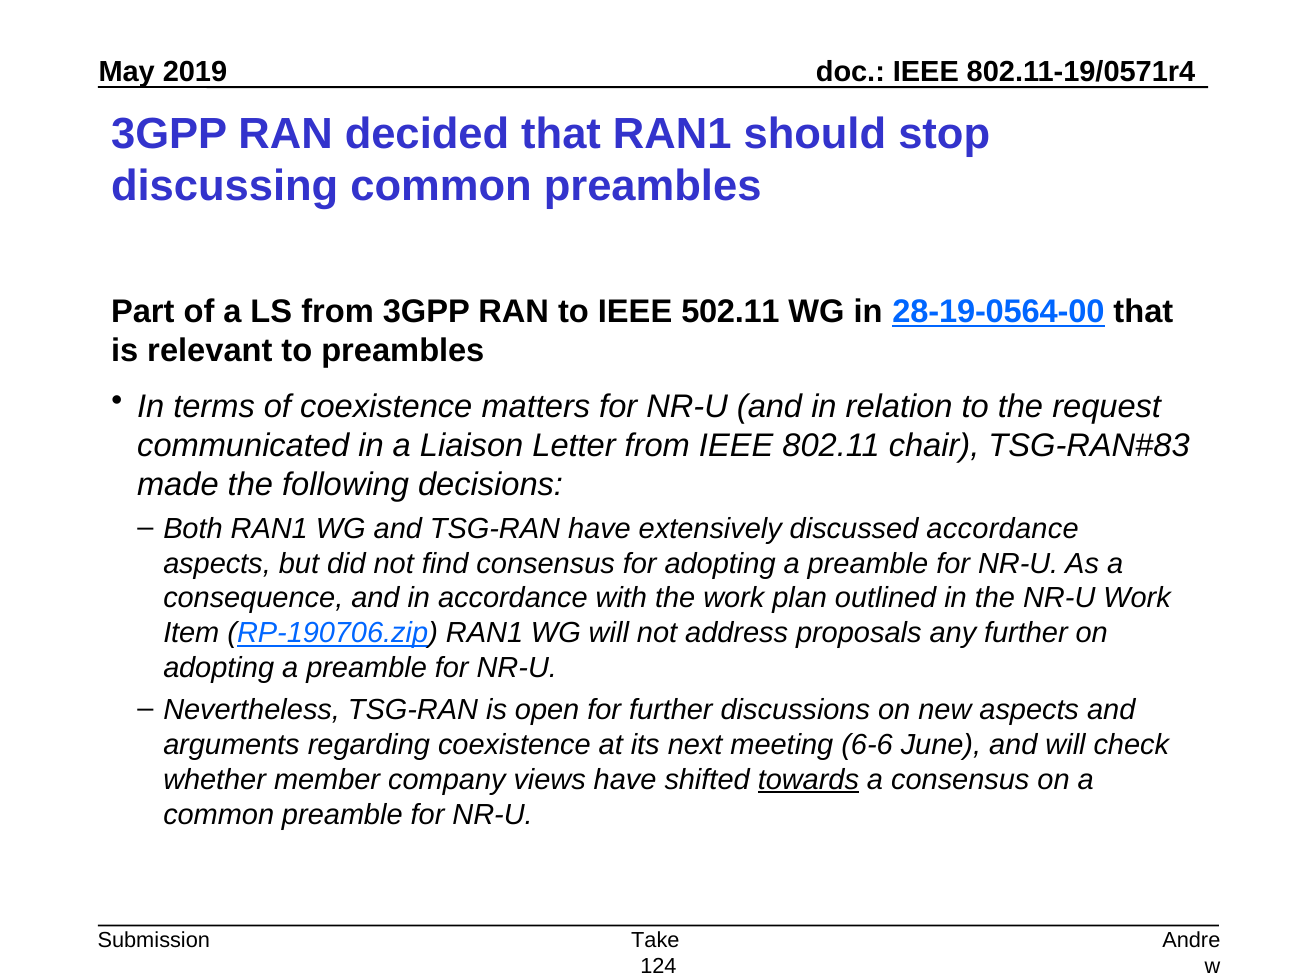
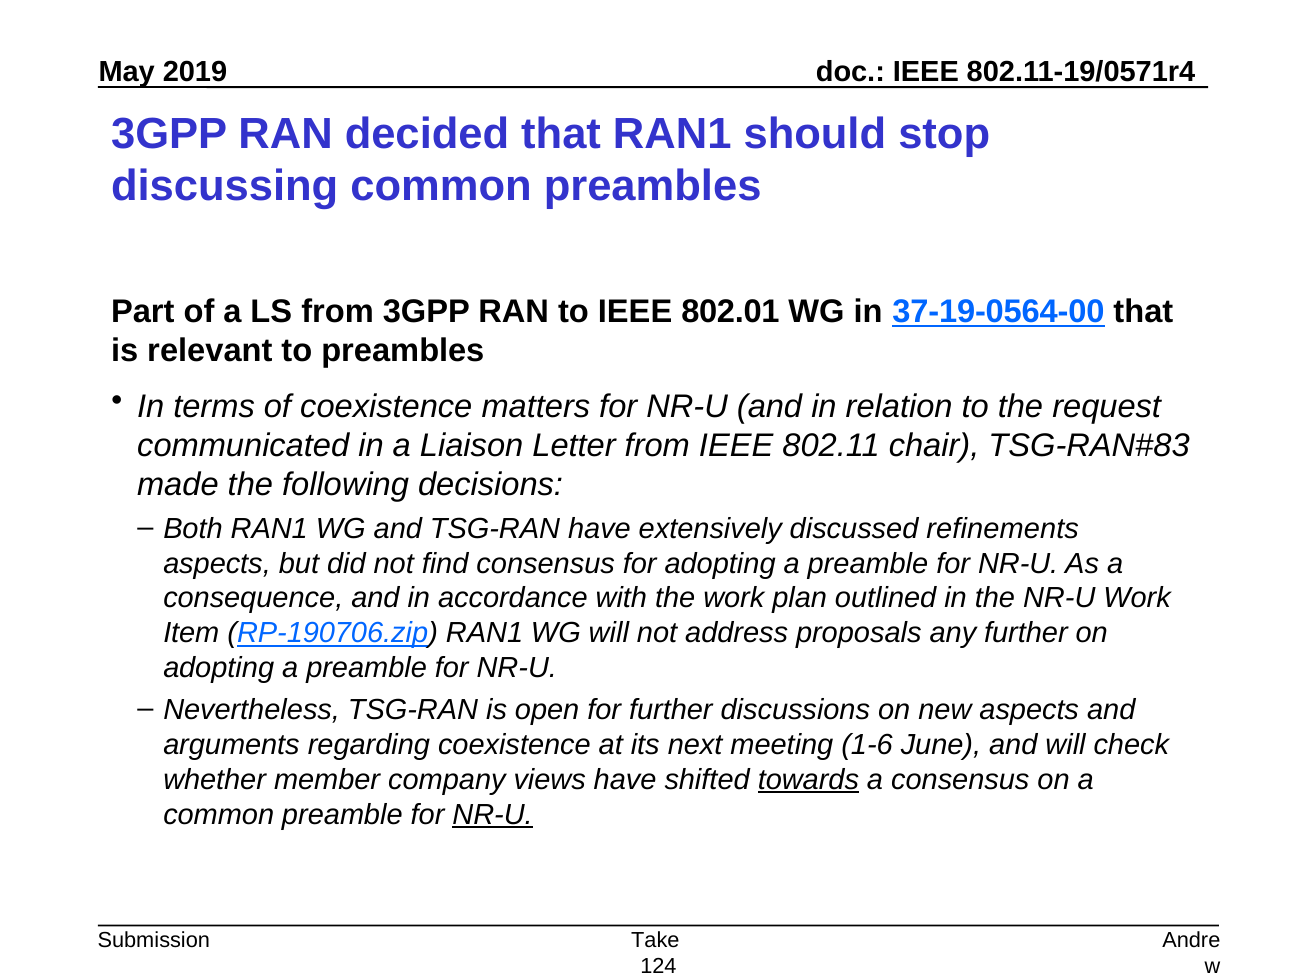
502.11: 502.11 -> 802.01 (730, 311)
28-19-0564-00: 28-19-0564-00 -> 37-19-0564-00 (998, 311)
discussed accordance: accordance -> refinements (1003, 528)
6-6: 6-6 -> 1-6 (867, 745)
NR-U underline: none -> present (493, 814)
